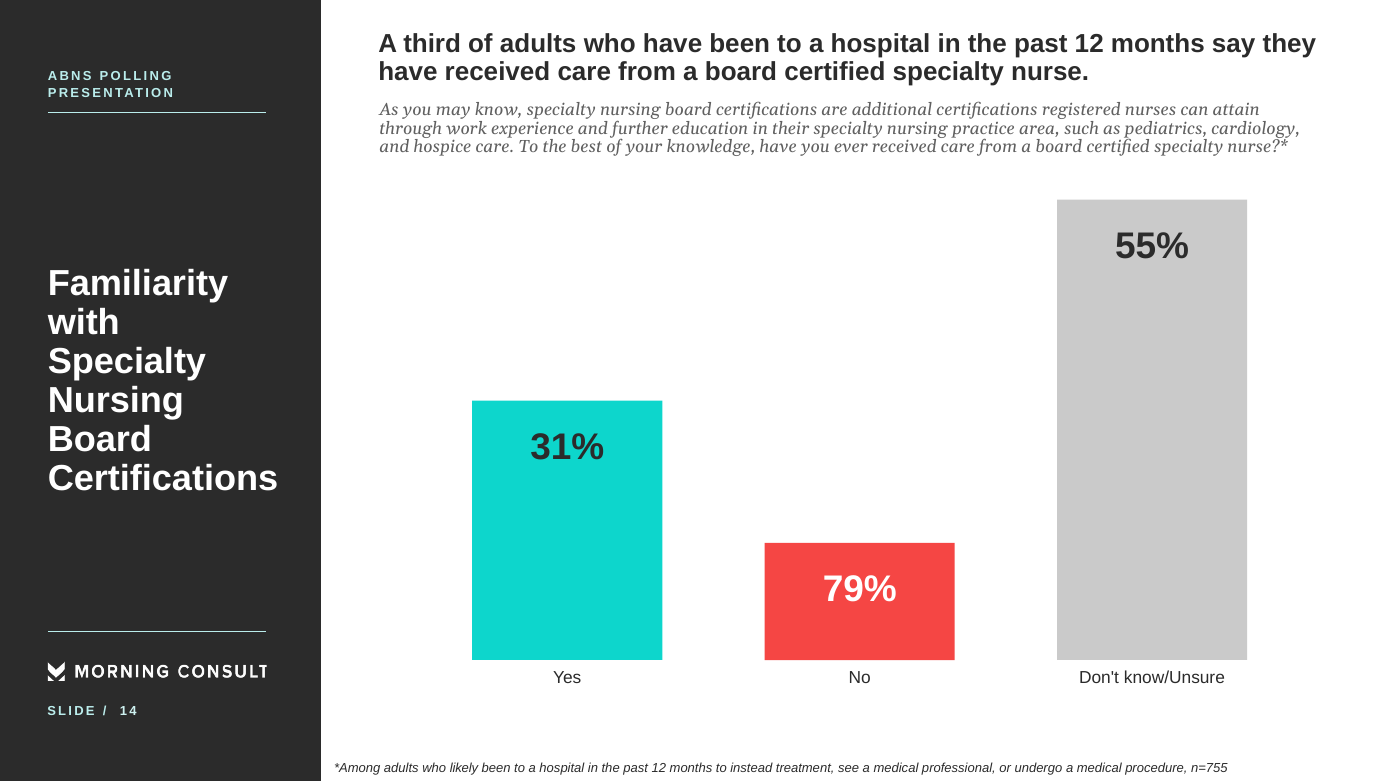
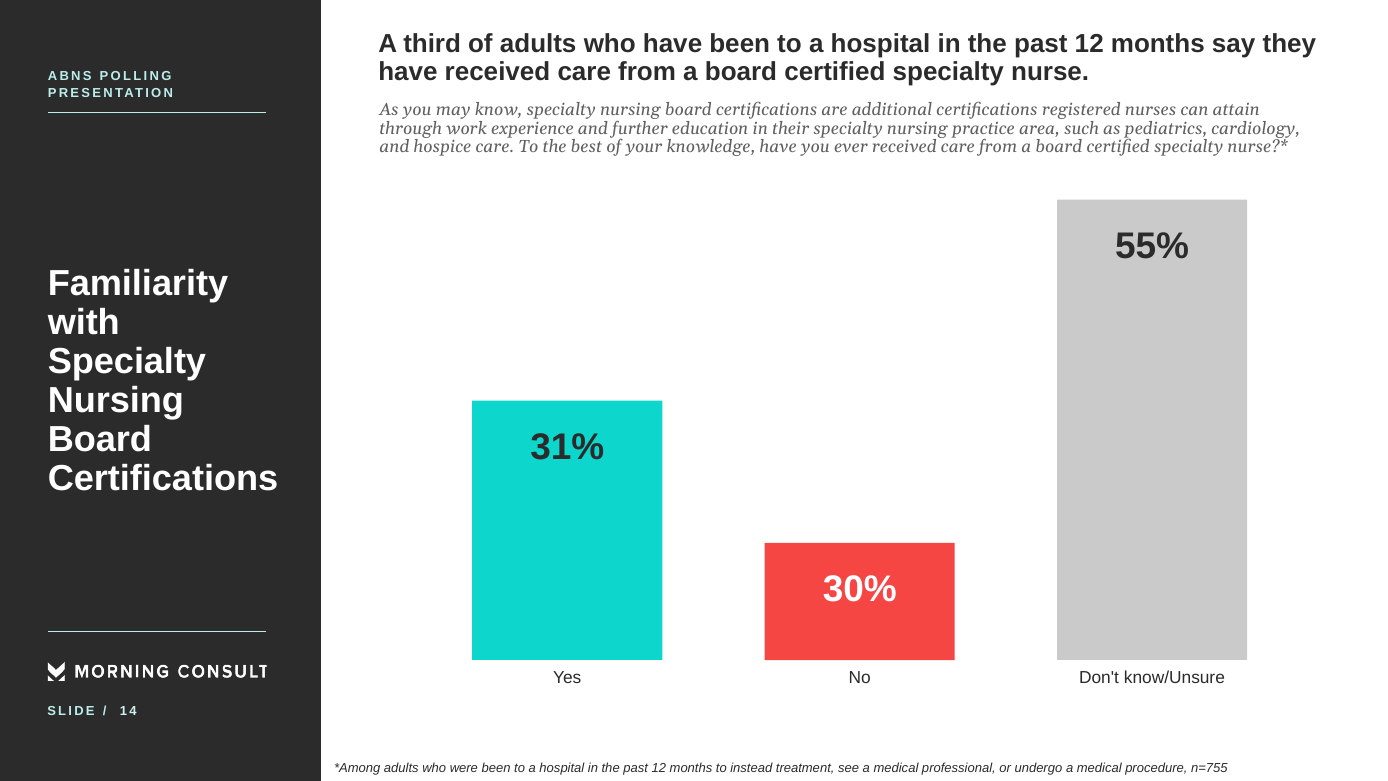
79%: 79% -> 30% (860, 589)
likely: likely -> were (464, 768)
